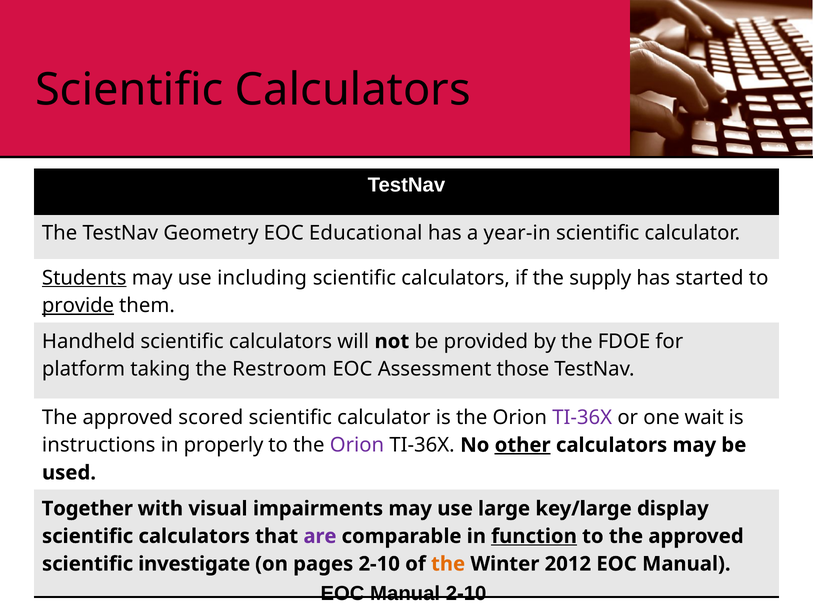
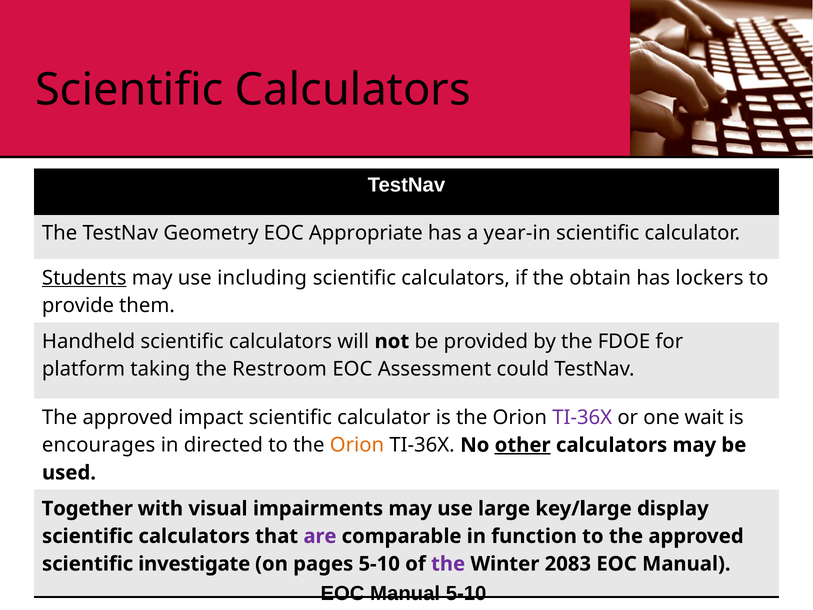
Educational: Educational -> Appropriate (366, 233)
supply: supply -> obtain (600, 278)
started: started -> lockers (709, 278)
provide underline: present -> none (78, 305)
those: those -> could (523, 369)
scored: scored -> impact (211, 417)
instructions: instructions -> encourages (99, 445)
properly: properly -> directed (223, 445)
Orion colour: purple -> orange (357, 445)
function underline: present -> none (534, 536)
pages 2-10: 2-10 -> 5-10 (379, 564)
the colour: orange -> purple (448, 564)
2012: 2012 -> 2083 (568, 564)
Manual 2-10: 2-10 -> 5-10 (466, 593)
